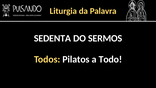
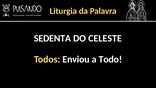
SERMOS: SERMOS -> CELESTE (105, 38)
Pilatos: Pilatos -> Enviou (76, 59)
